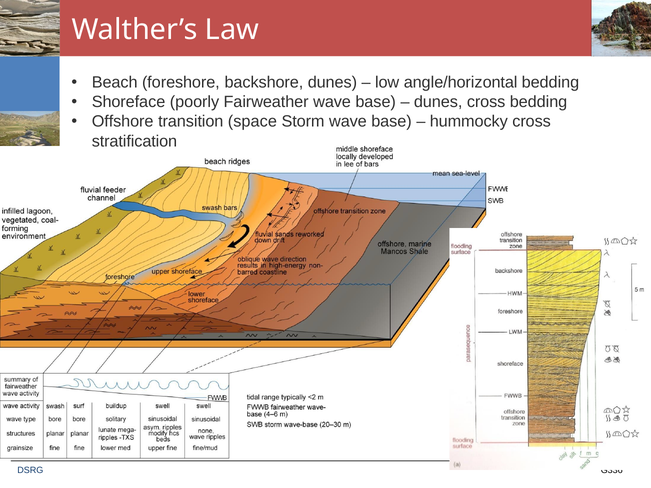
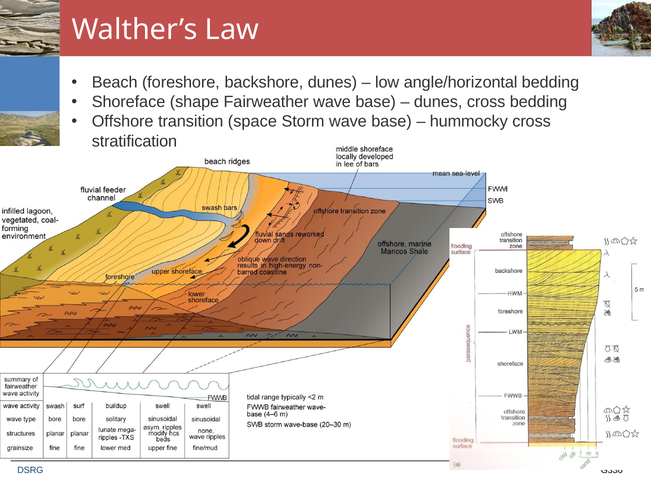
poorly: poorly -> shape (195, 102)
